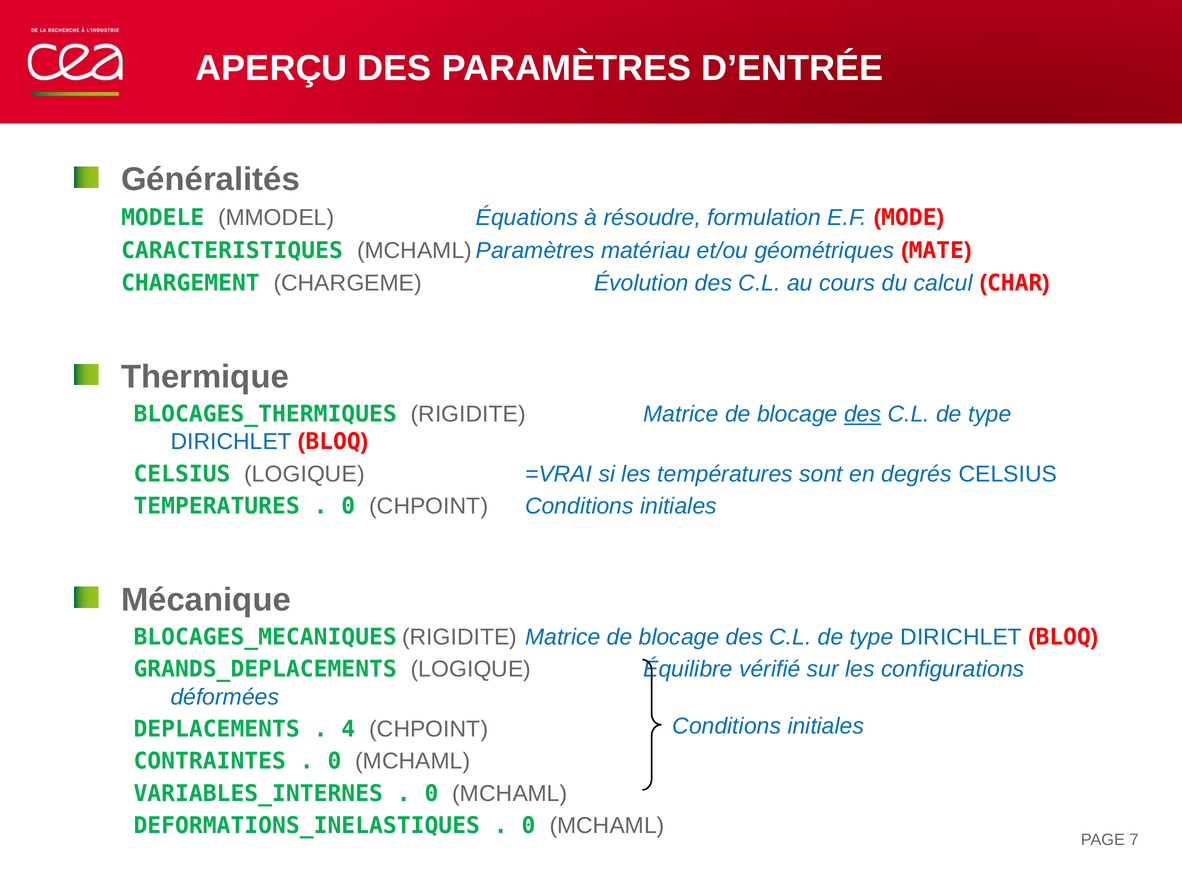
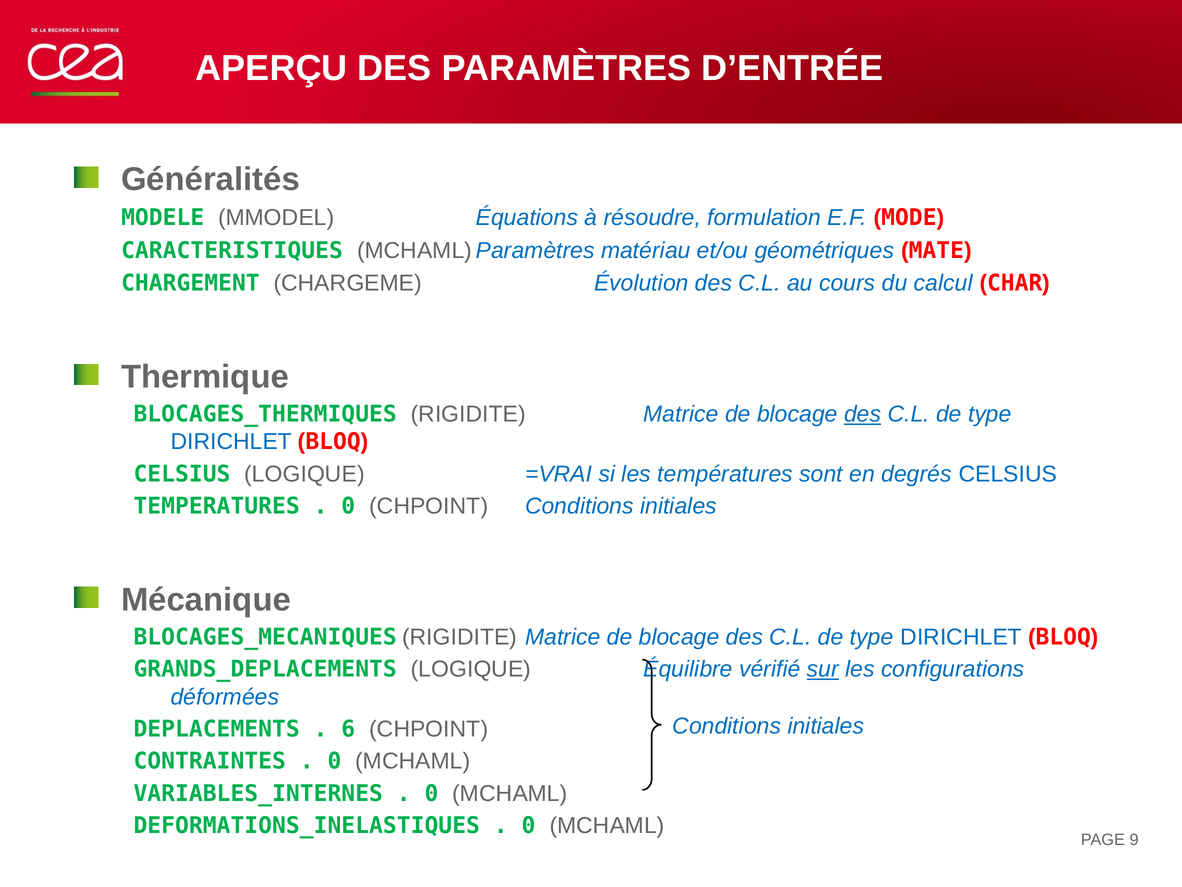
sur underline: none -> present (823, 669)
4: 4 -> 6 (348, 729)
7: 7 -> 9 (1134, 840)
